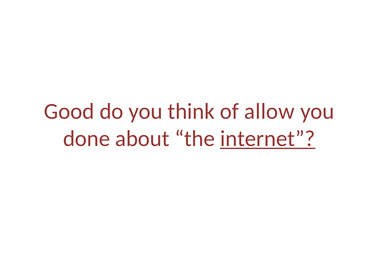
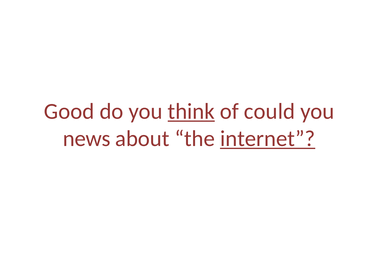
think underline: none -> present (191, 111)
allow: allow -> could (269, 111)
done: done -> news (87, 139)
